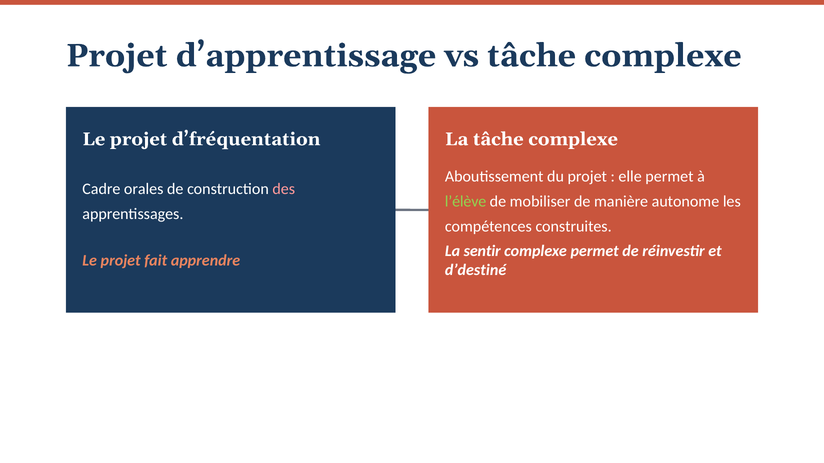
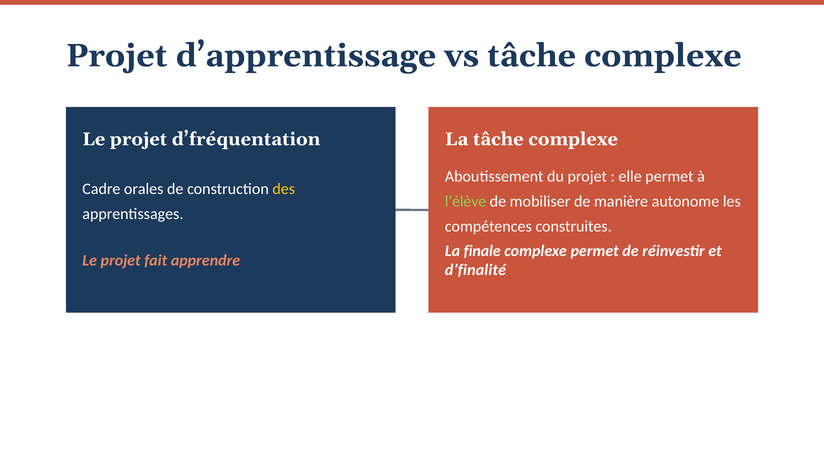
des colour: pink -> yellow (284, 189)
sentir: sentir -> finale (482, 251)
d’destiné: d’destiné -> d’finalité (476, 270)
